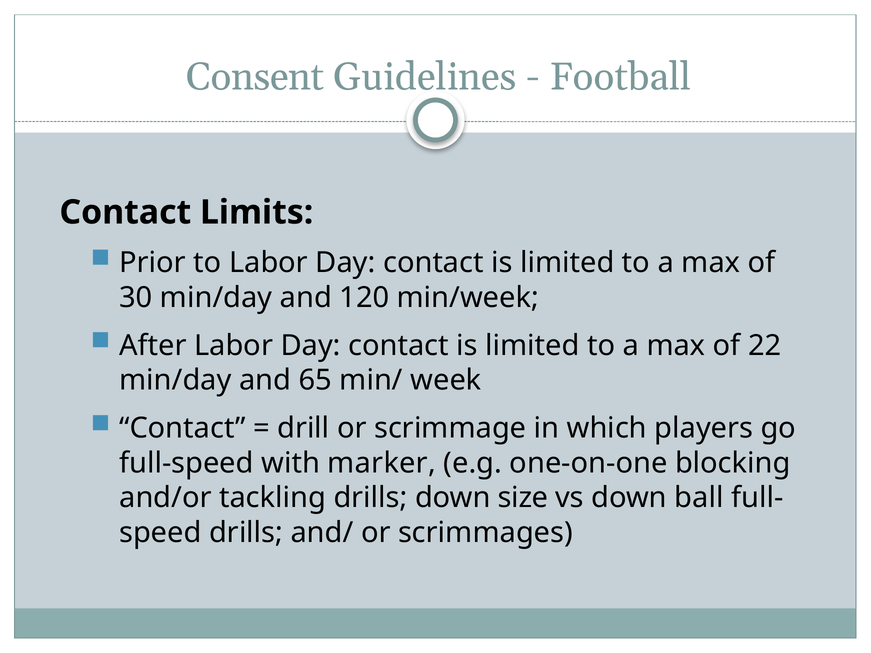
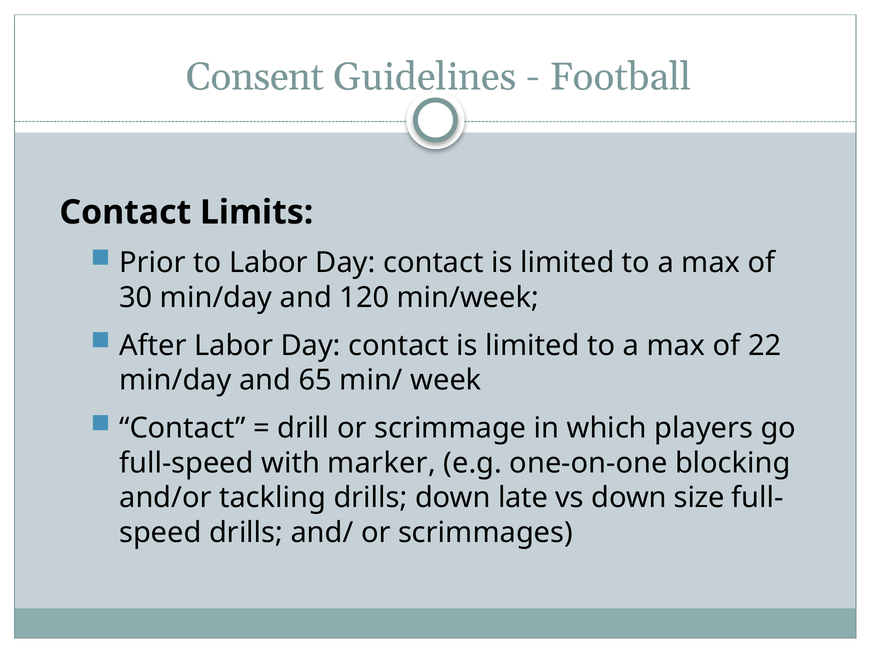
size: size -> late (523, 498)
ball: ball -> size (699, 498)
